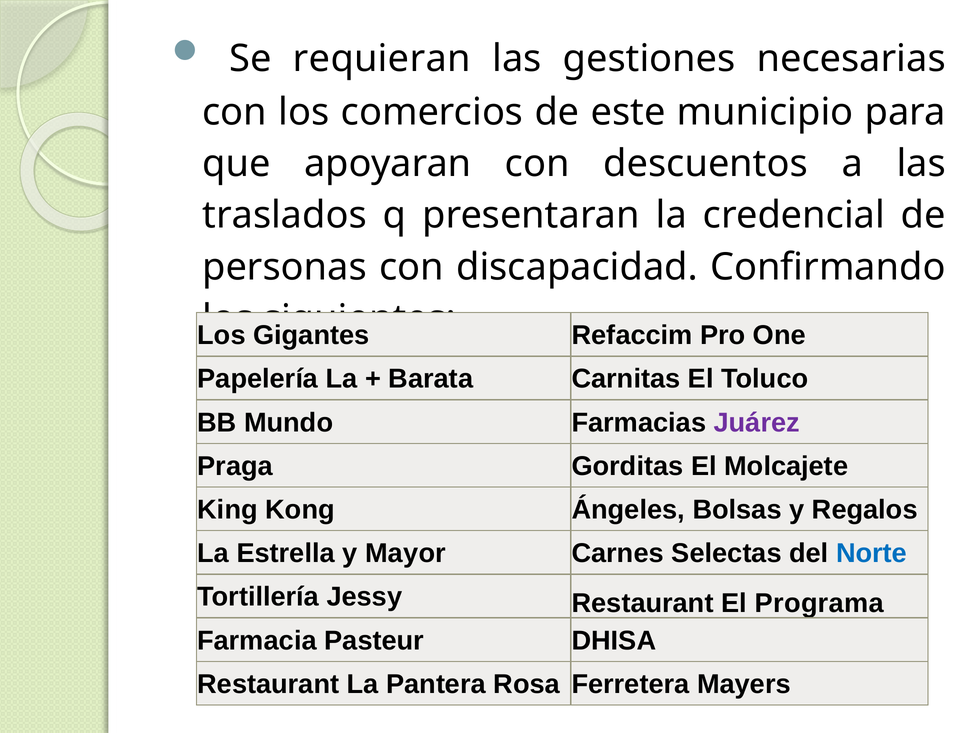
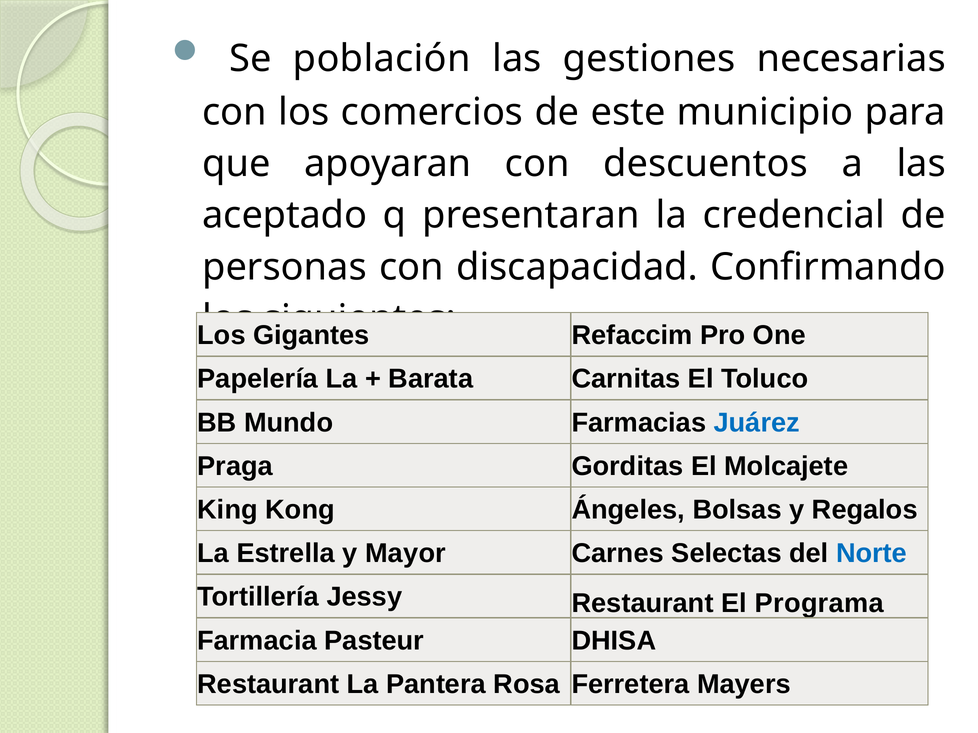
requieran: requieran -> población (382, 59)
traslados: traslados -> aceptado (285, 216)
Juárez colour: purple -> blue (757, 423)
